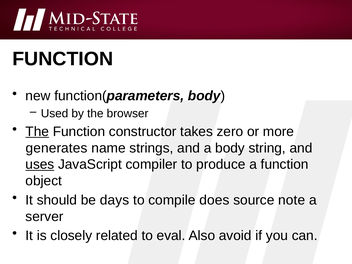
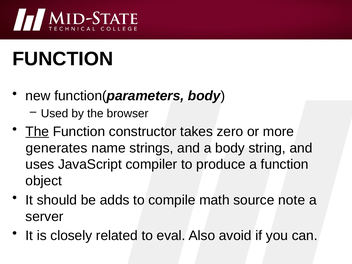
uses underline: present -> none (40, 164)
days: days -> adds (115, 200)
does: does -> math (214, 200)
